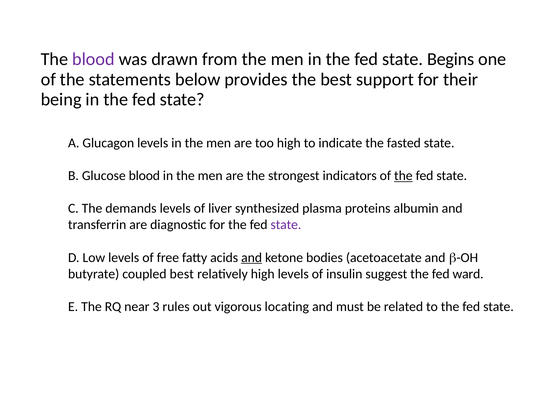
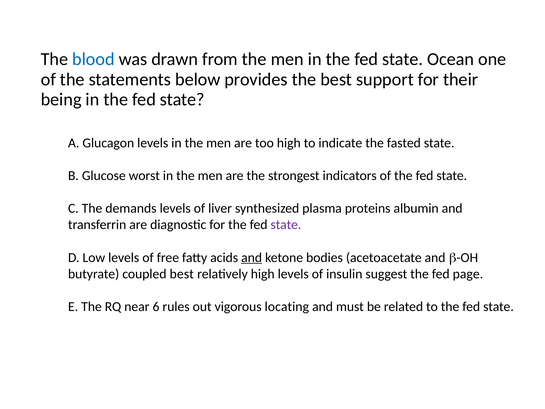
blood colour: purple -> blue (93, 59)
Begins: Begins -> Ocean (451, 59)
Glucose blood: blood -> worst (144, 176)
the underline: present -> none (403, 176)
ward: ward -> page (468, 274)
3: 3 -> 6 (156, 306)
